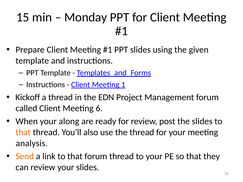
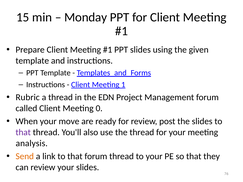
Kickoff: Kickoff -> Rubric (28, 97)
6: 6 -> 0 (99, 108)
along: along -> move (69, 122)
that colour: orange -> purple (23, 132)
